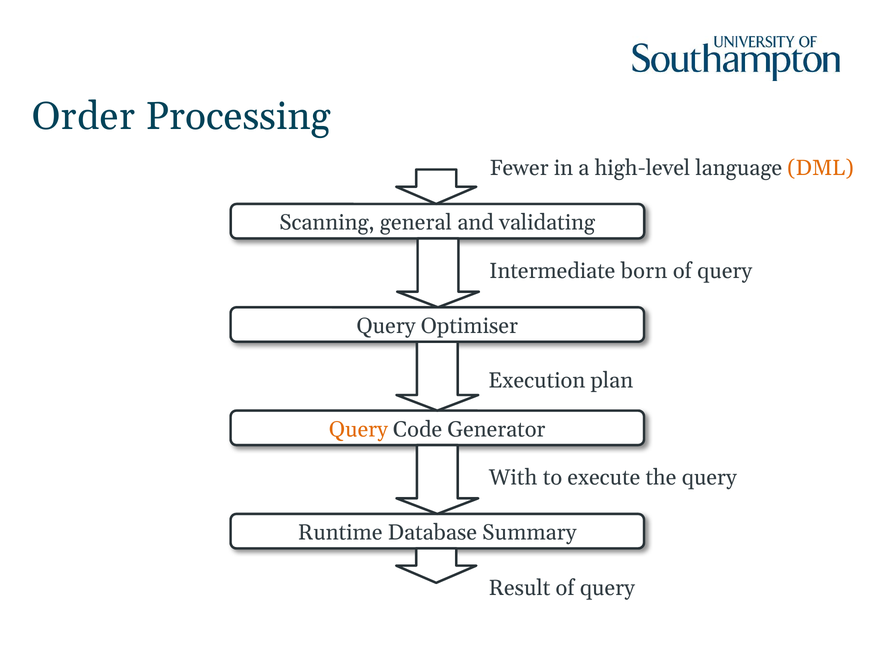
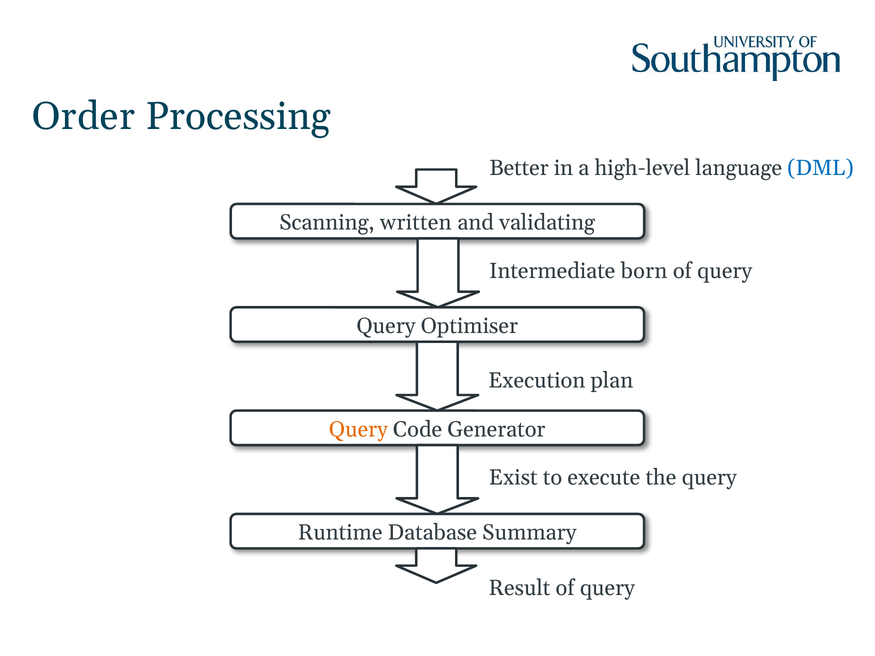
Fewer: Fewer -> Better (519, 168)
DML colour: orange -> blue (820, 168)
general: general -> written (416, 223)
With: With -> Exist (513, 478)
